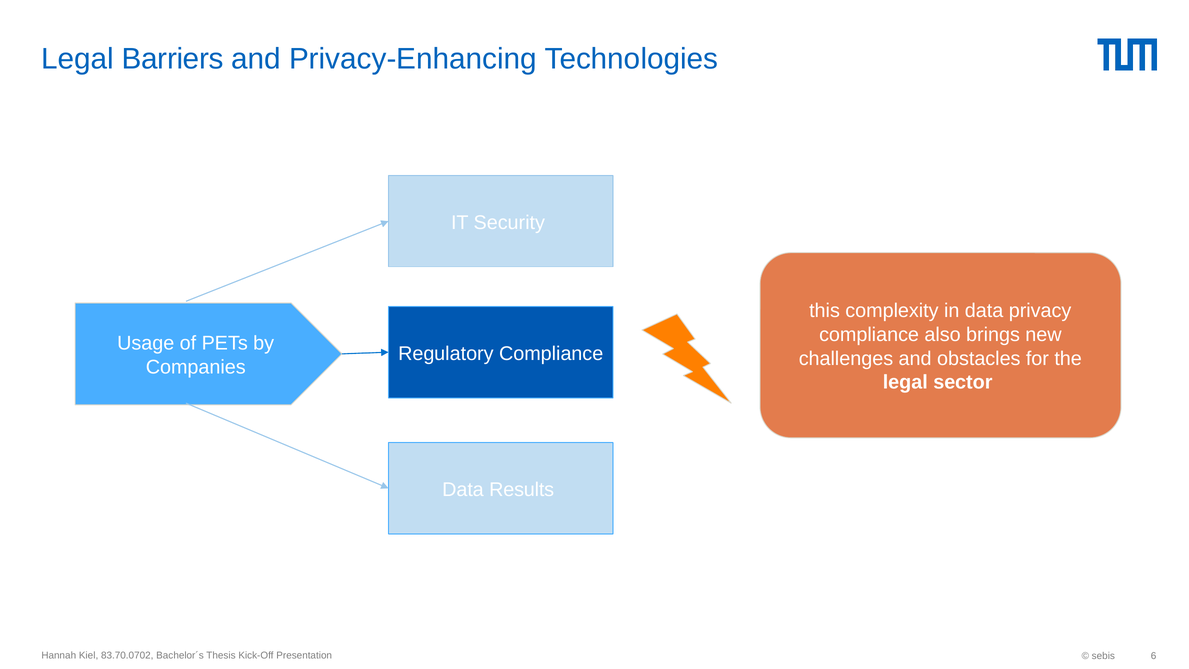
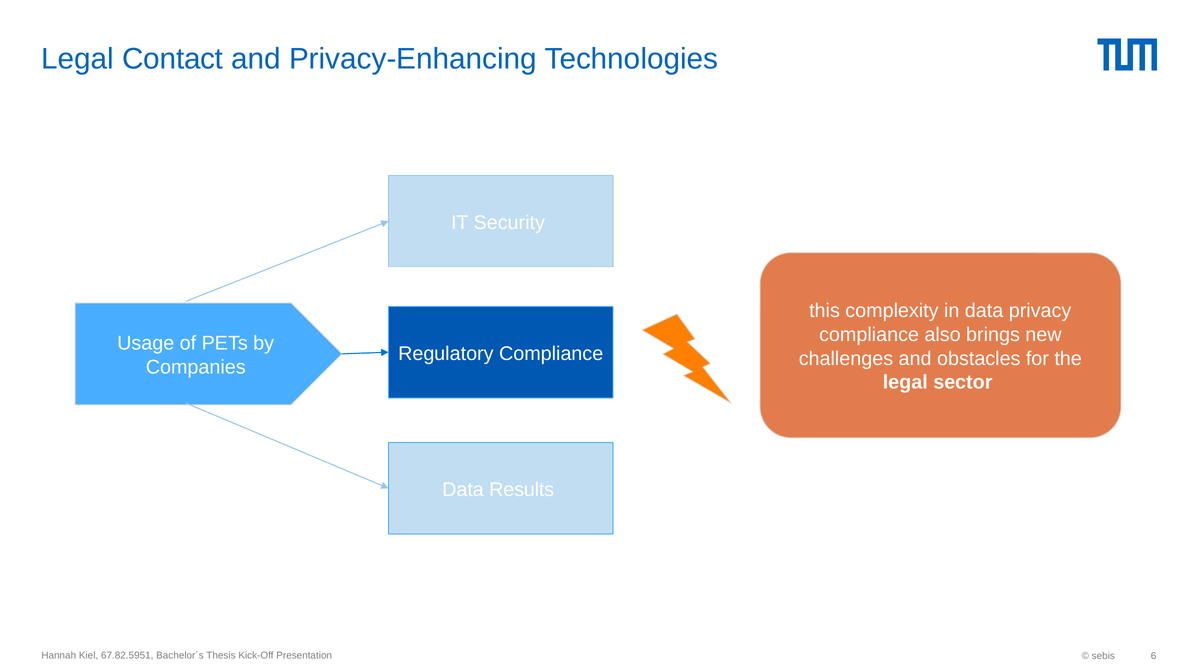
Barriers: Barriers -> Contact (173, 59)
83.70.0702: 83.70.0702 -> 67.82.5951 (127, 655)
